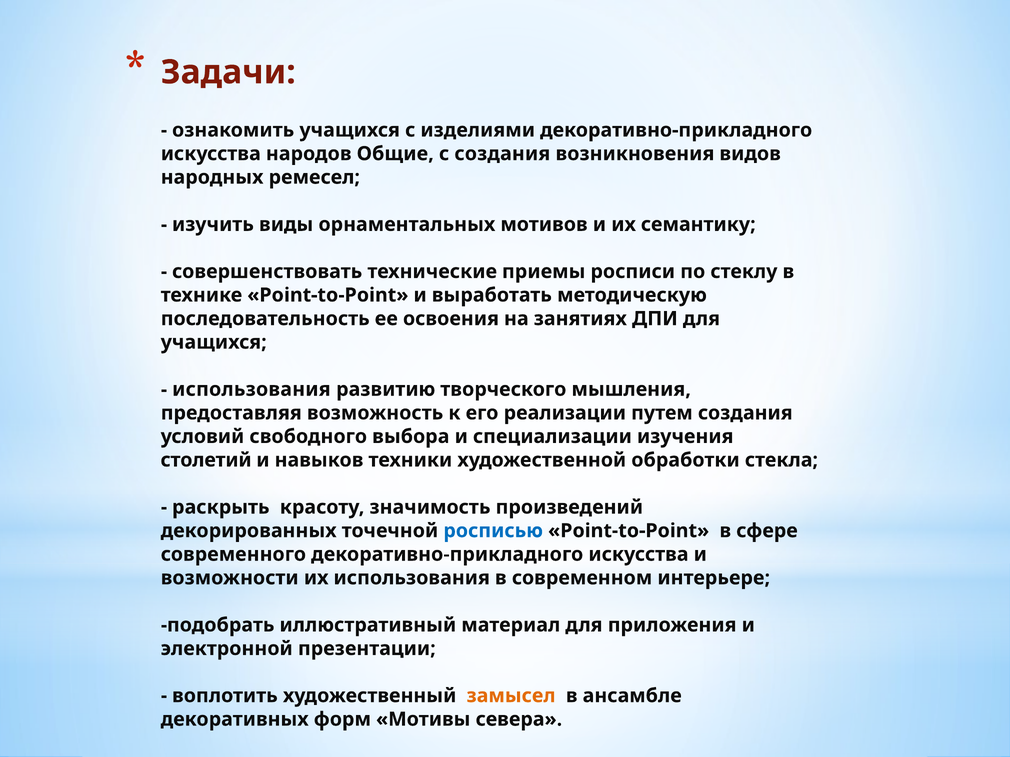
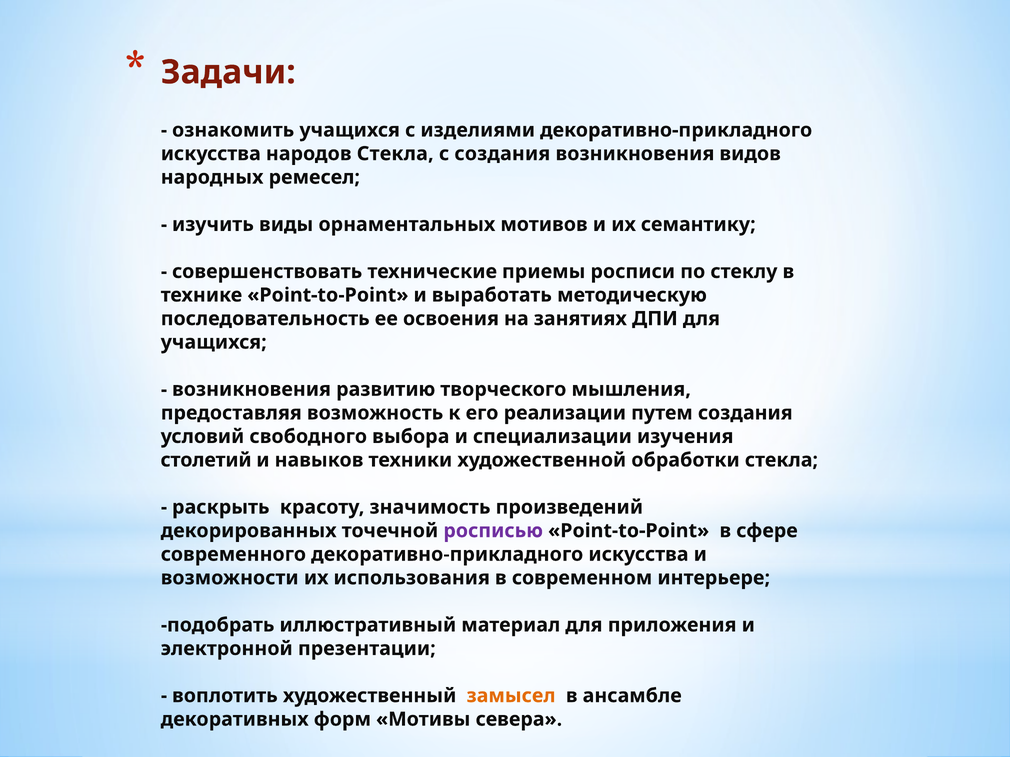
народов Общие: Общие -> Стекла (395, 154)
использования: использования -> возникновения (251, 390)
росписью colour: blue -> purple (493, 531)
